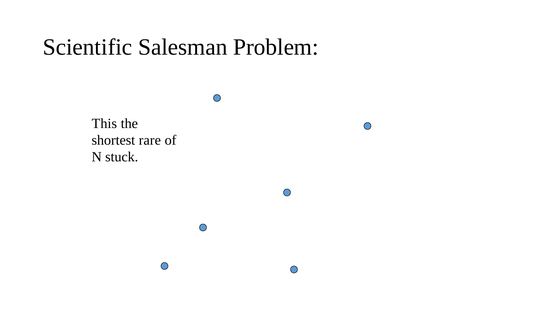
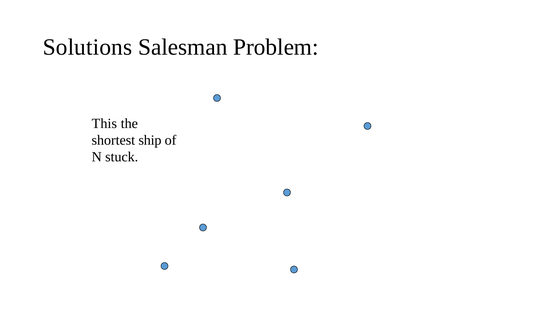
Scientific: Scientific -> Solutions (87, 47)
rare: rare -> ship (150, 140)
